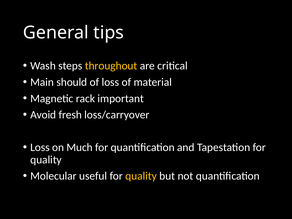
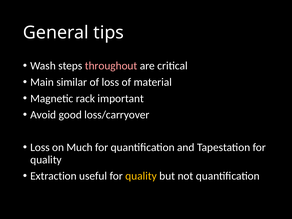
throughout colour: yellow -> pink (111, 66)
should: should -> similar (72, 82)
fresh: fresh -> good (70, 115)
Molecular: Molecular -> Extraction (53, 176)
